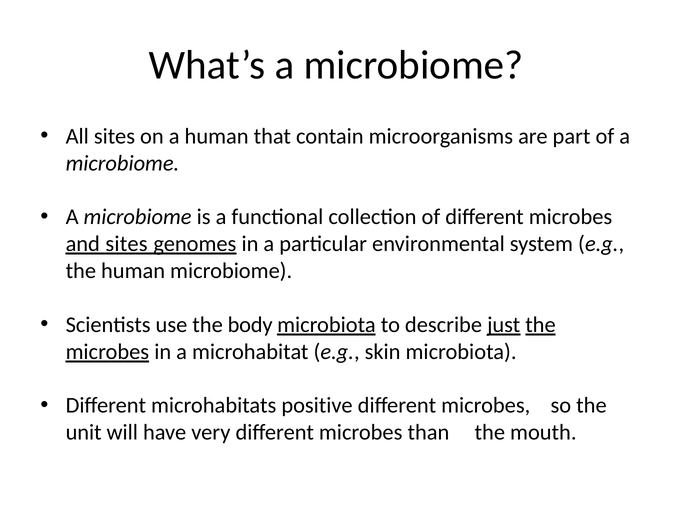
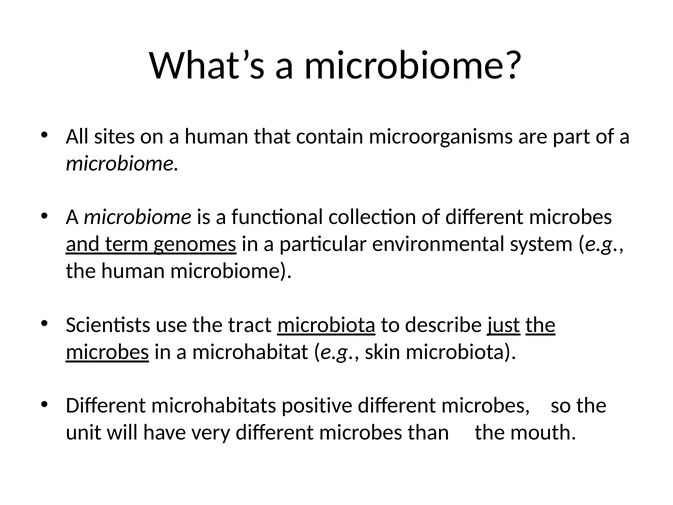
and sites: sites -> term (127, 244)
body: body -> tract (250, 325)
